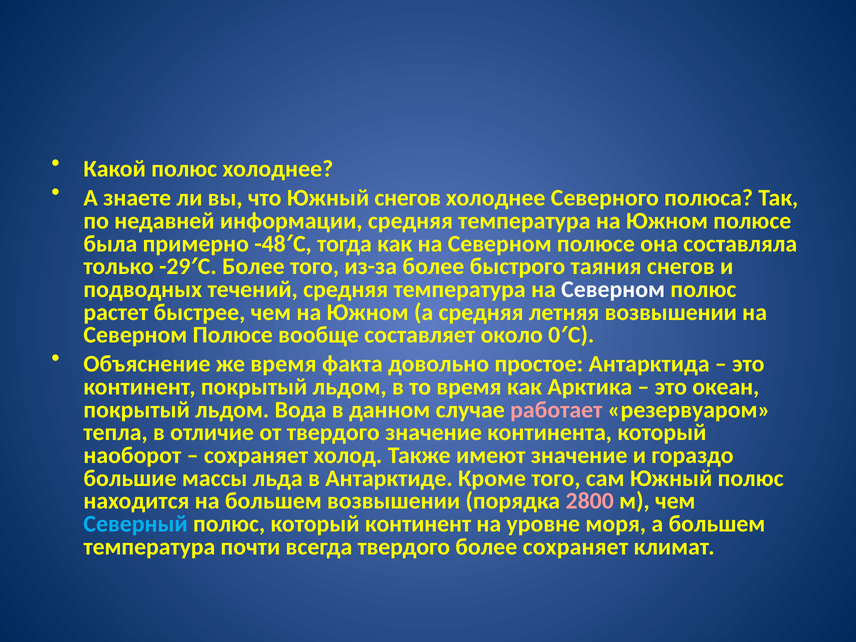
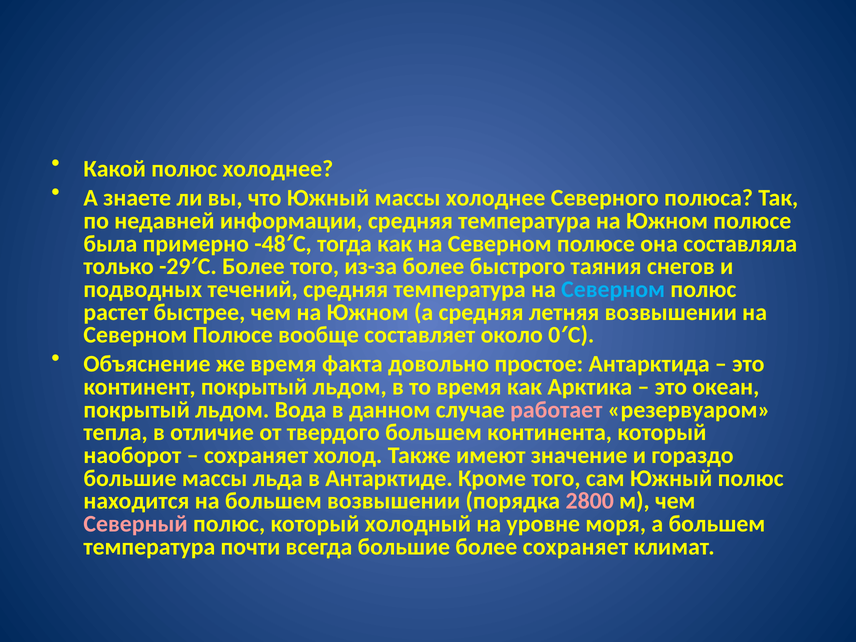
Южный снегов: снегов -> массы (408, 198)
Северном colour: white -> light blue (613, 289)
твердого значение: значение -> большем (434, 433)
Северный colour: light blue -> pink (136, 524)
который континент: континент -> холодный (418, 524)
всегда твердого: твердого -> большие (404, 547)
